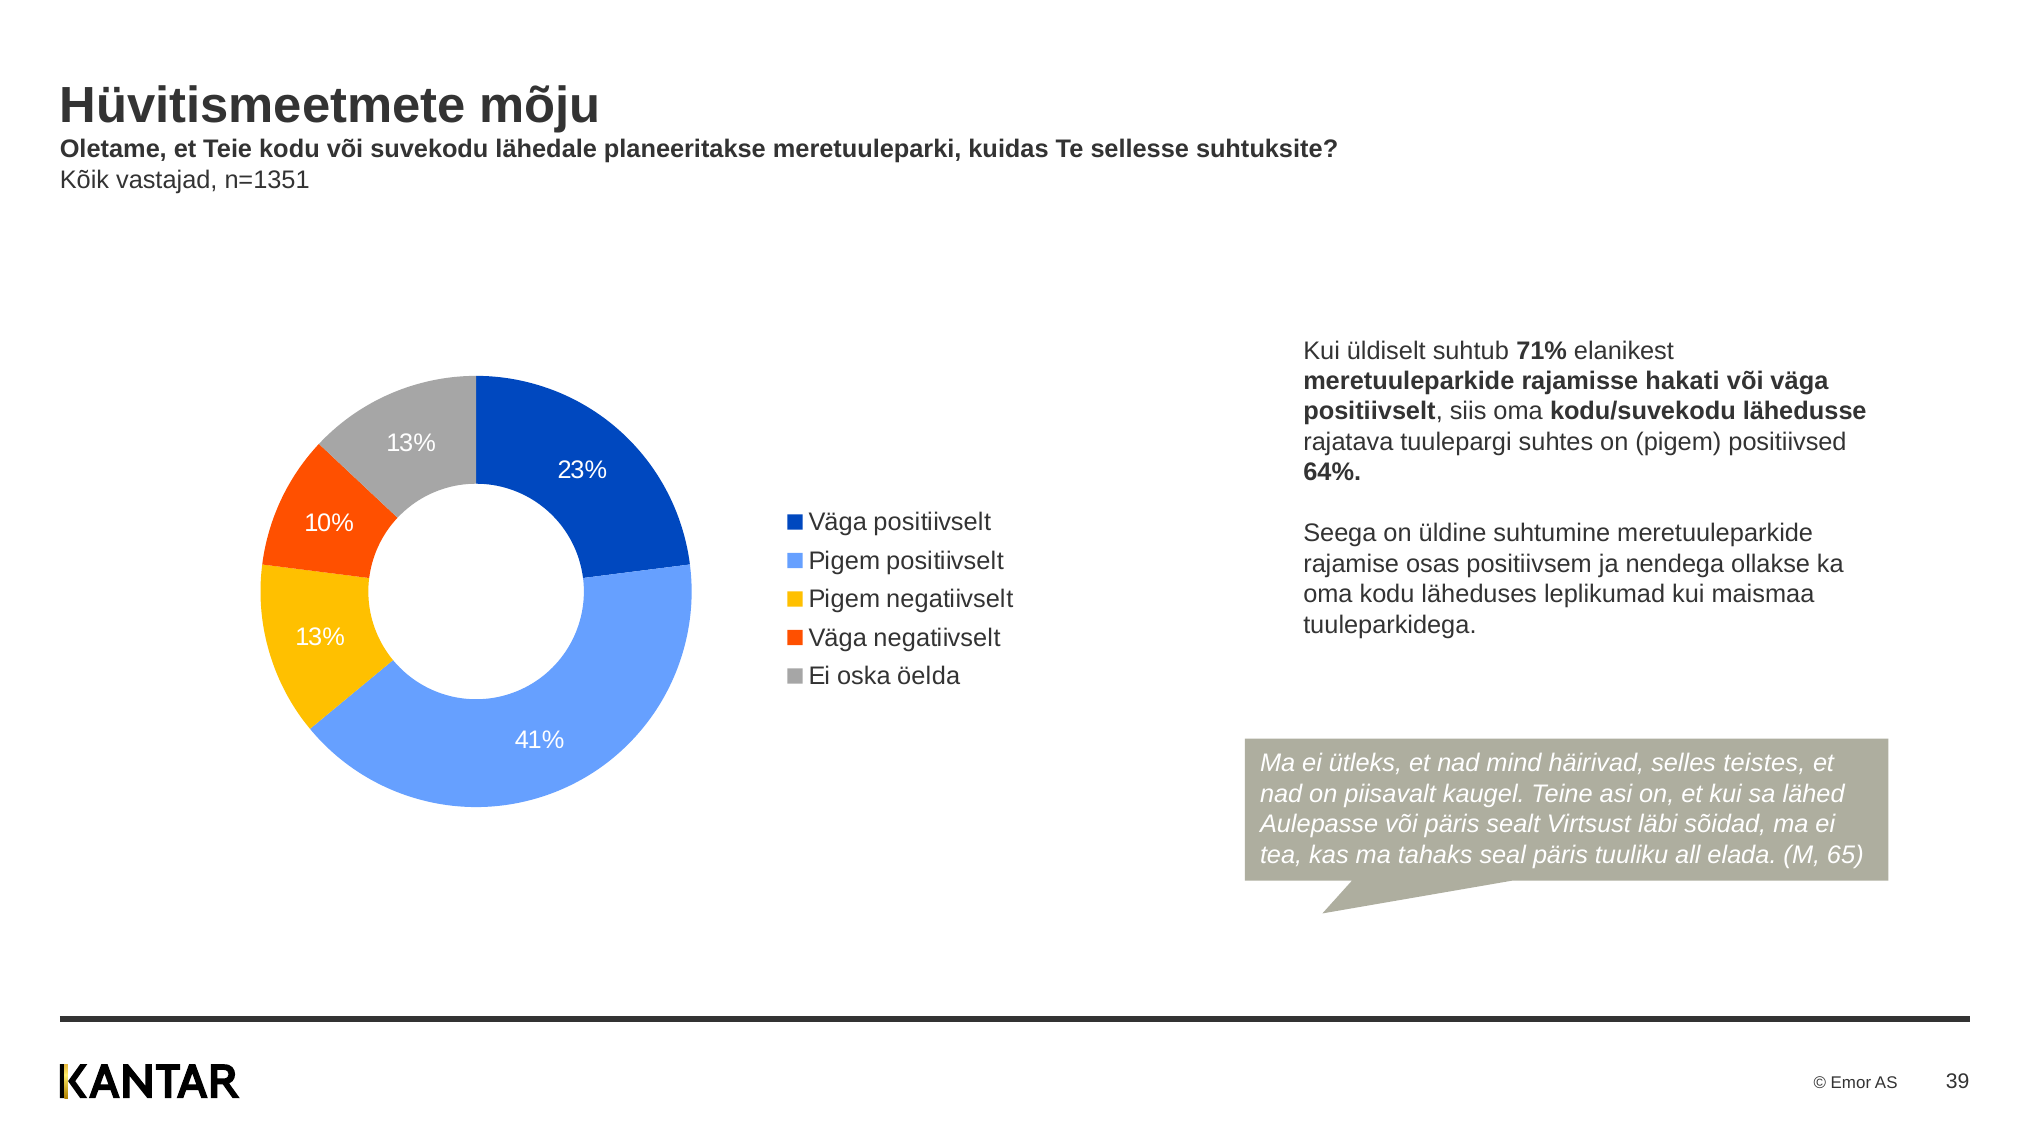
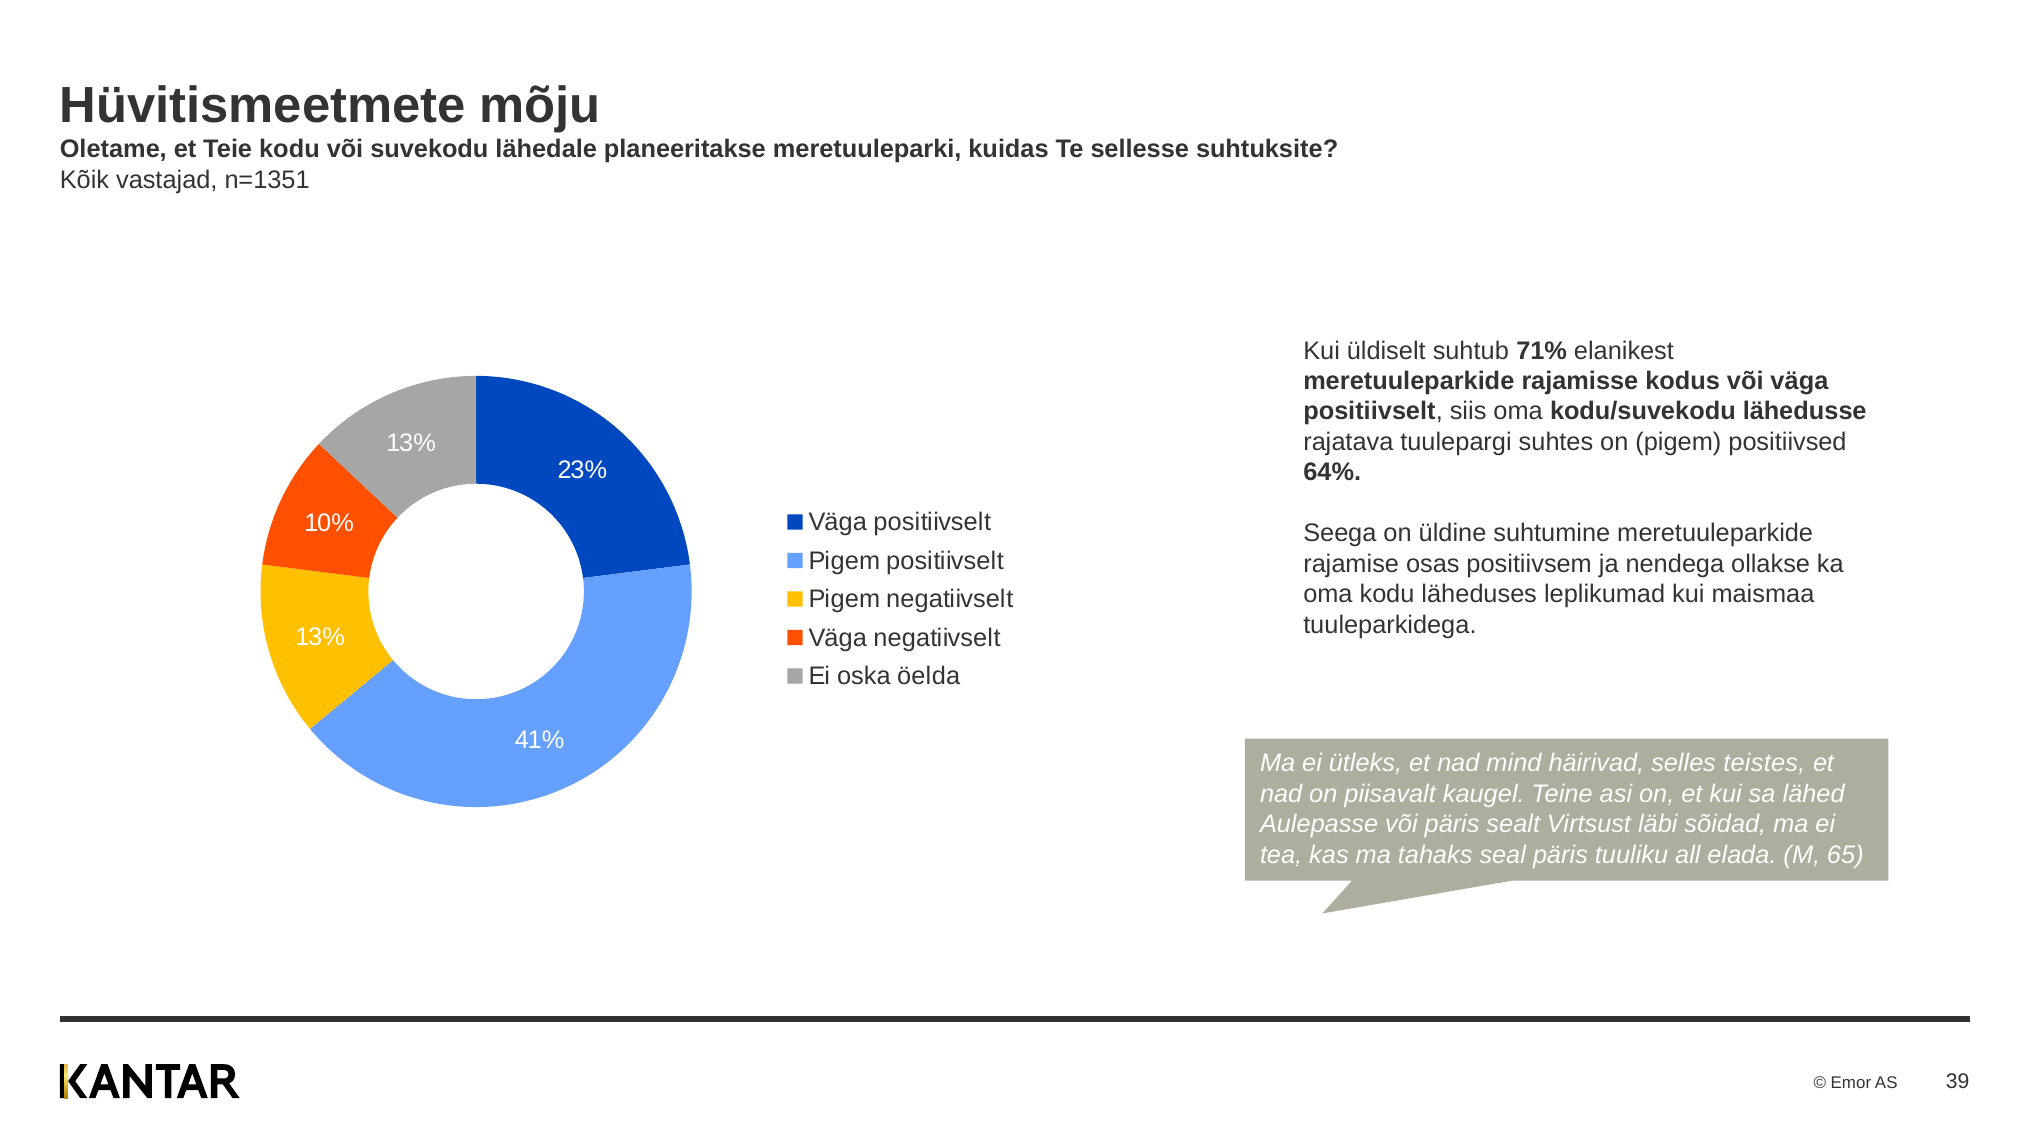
hakati: hakati -> kodus (1683, 381)
